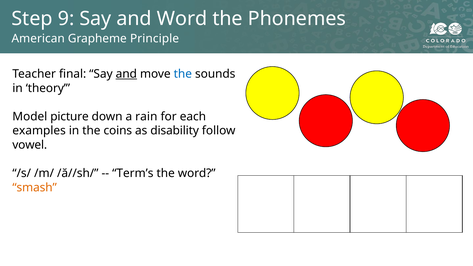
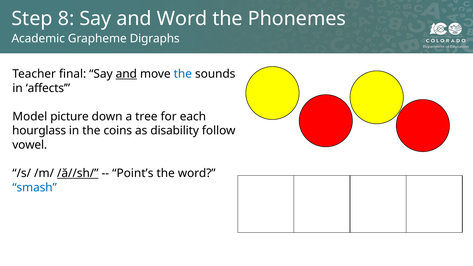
9: 9 -> 8 (66, 19)
American: American -> Academic (38, 39)
Principle: Principle -> Digraphs (155, 39)
theory: theory -> affects (48, 88)
rain: rain -> tree (146, 117)
examples: examples -> hourglass (39, 131)
/ă//sh/ underline: none -> present (78, 173)
Term’s: Term’s -> Point’s (133, 173)
smash colour: orange -> blue (35, 187)
